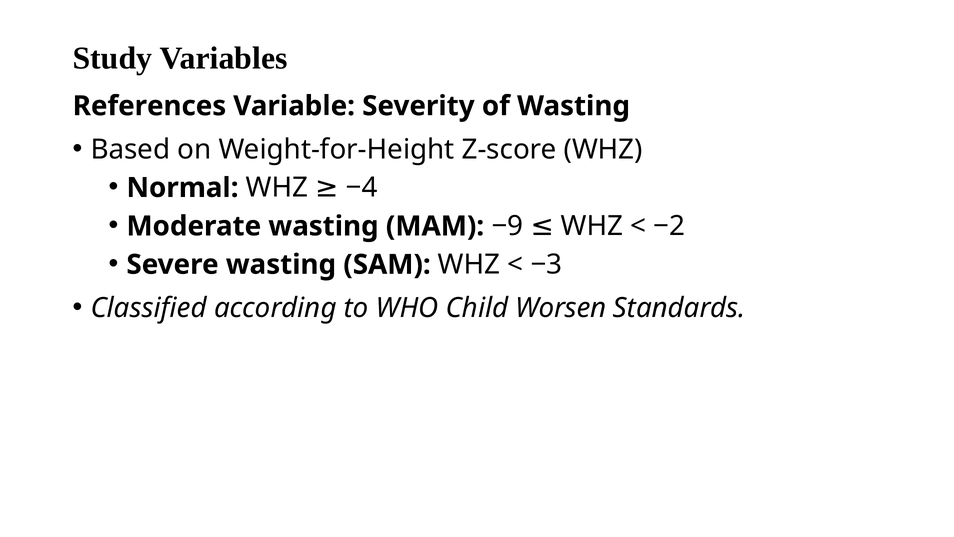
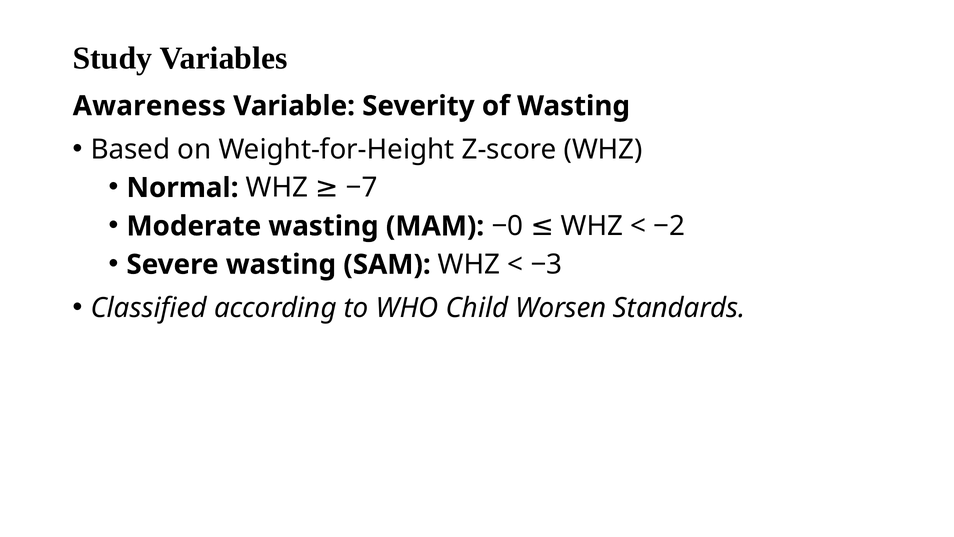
References: References -> Awareness (149, 106)
−4: −4 -> −7 (362, 188)
−9: −9 -> −0 (507, 226)
